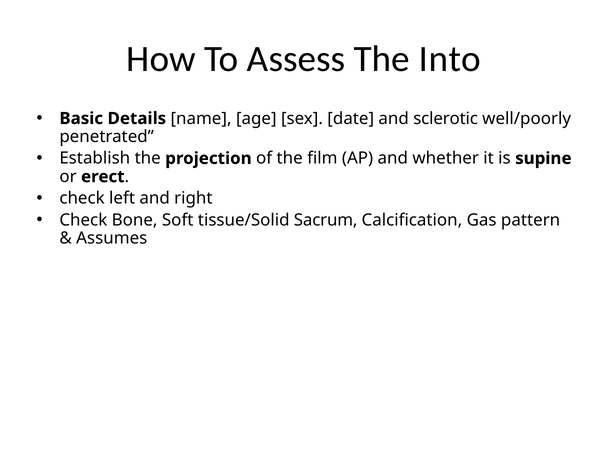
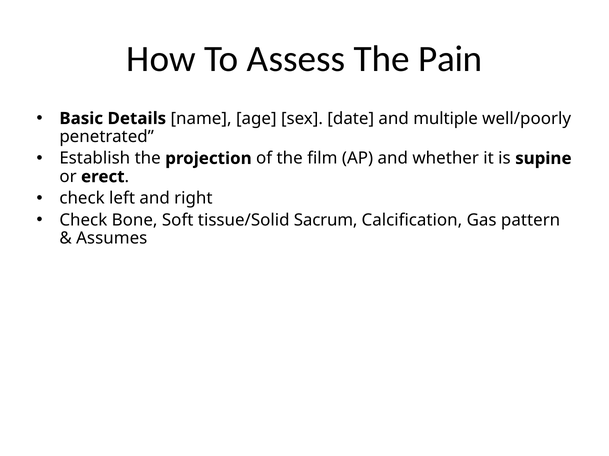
Into: Into -> Pain (450, 59)
sclerotic: sclerotic -> multiple (446, 119)
